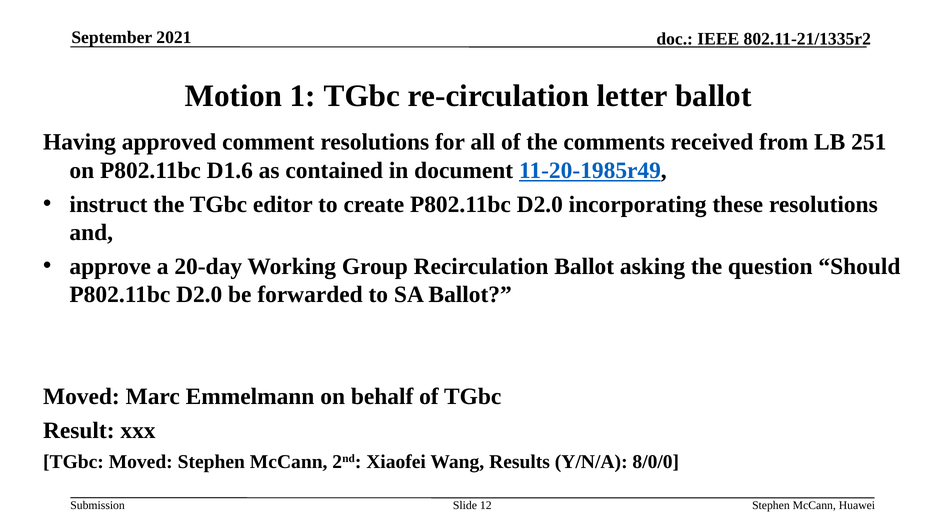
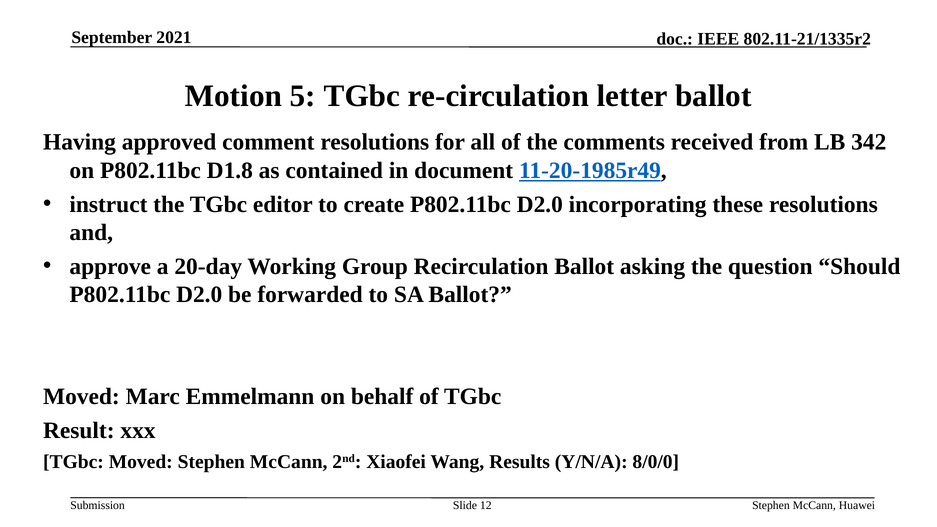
1: 1 -> 5 (303, 96)
251: 251 -> 342 (869, 142)
D1.6: D1.6 -> D1.8 (230, 170)
